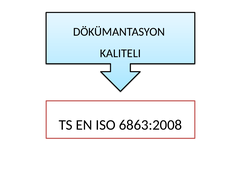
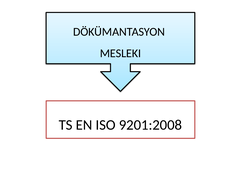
KALITELI: KALITELI -> MESLEKI (120, 53)
6863:2008: 6863:2008 -> 9201:2008 (150, 125)
